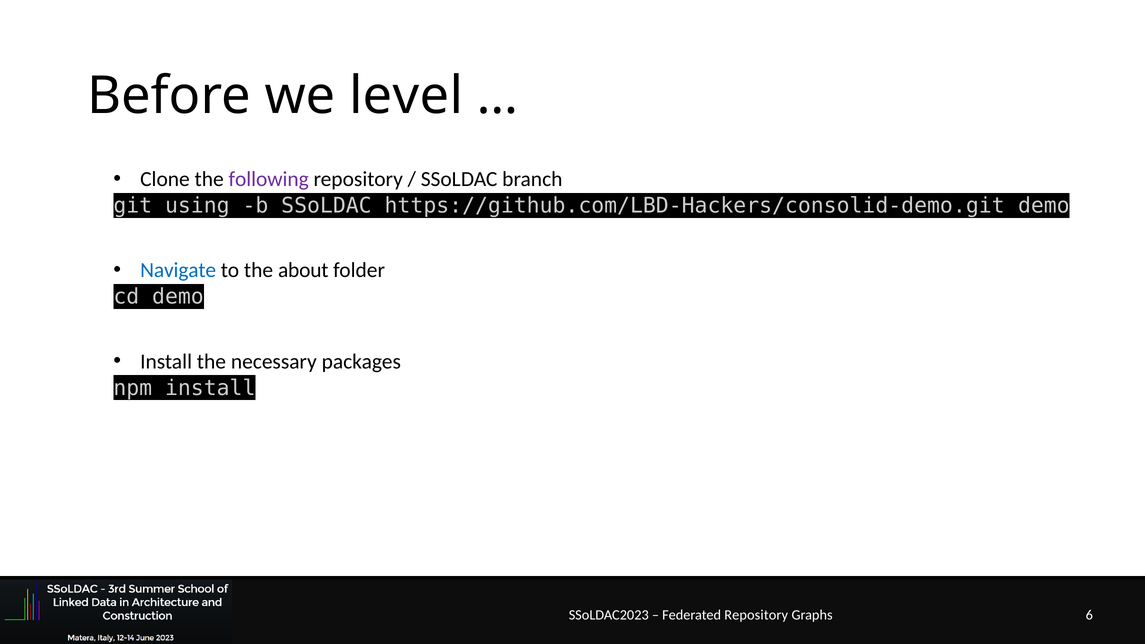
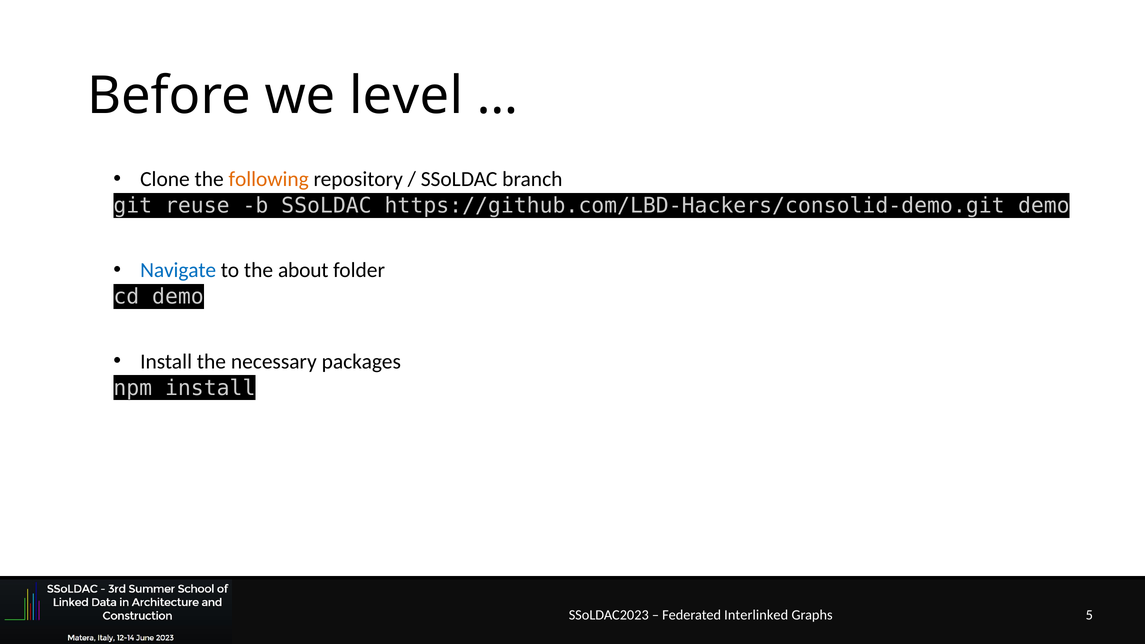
following colour: purple -> orange (269, 179)
using: using -> reuse (197, 206)
Federated Repository: Repository -> Interlinked (756, 615)
6: 6 -> 5 (1089, 615)
